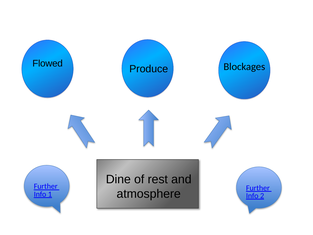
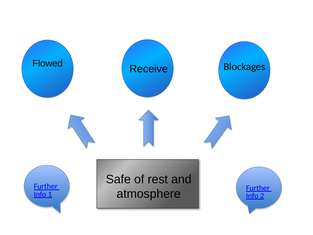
Produce: Produce -> Receive (149, 69)
Dine: Dine -> Safe (118, 179)
